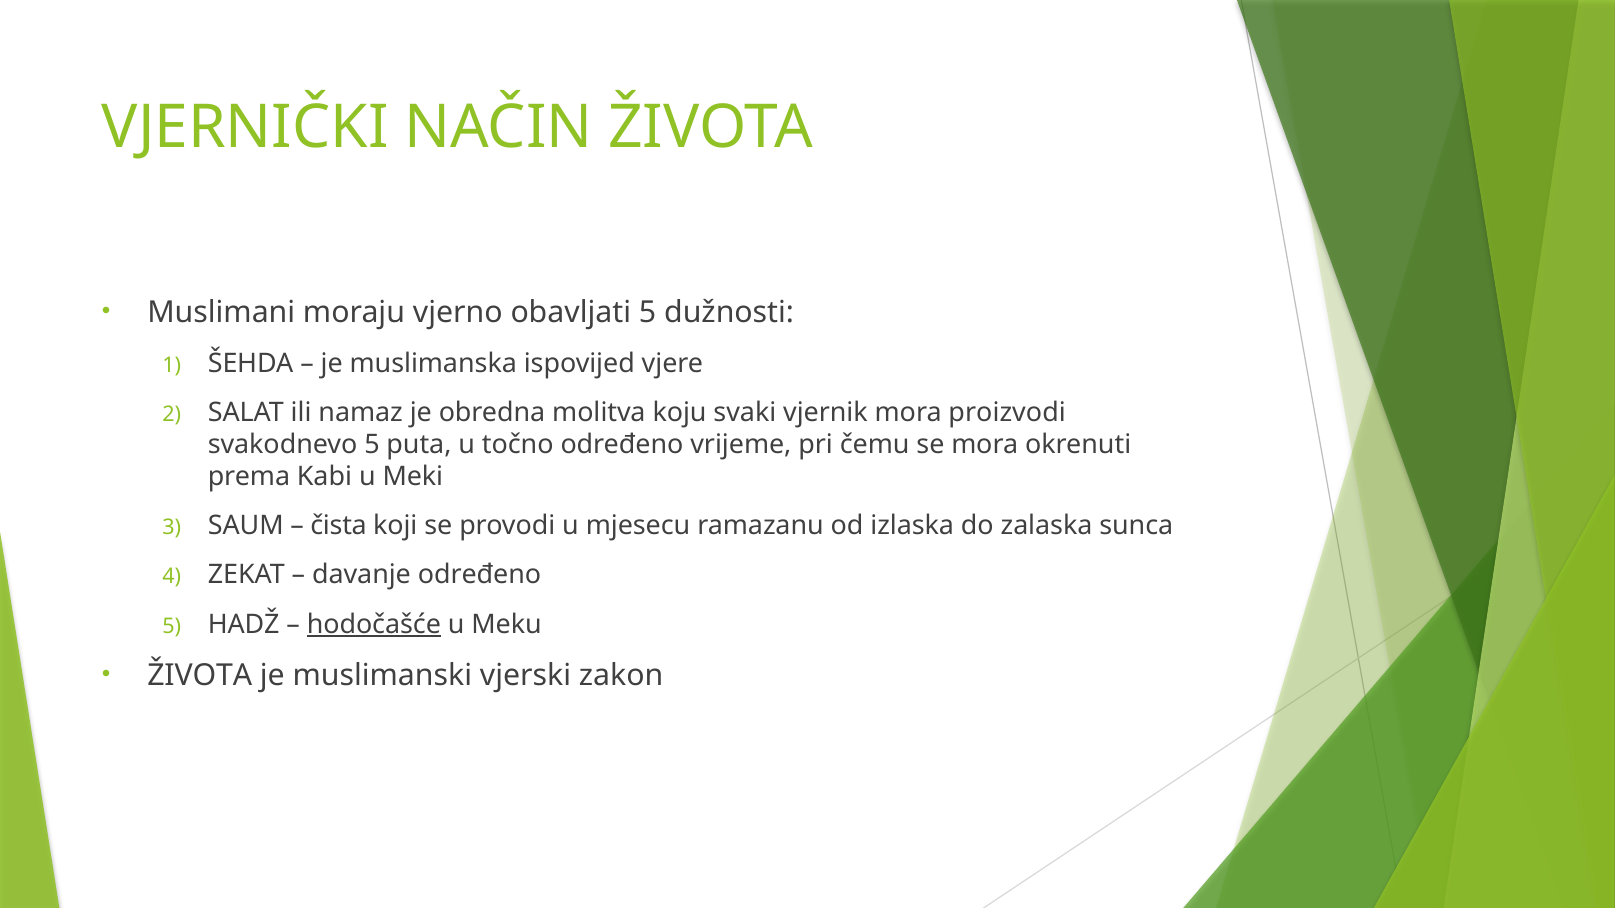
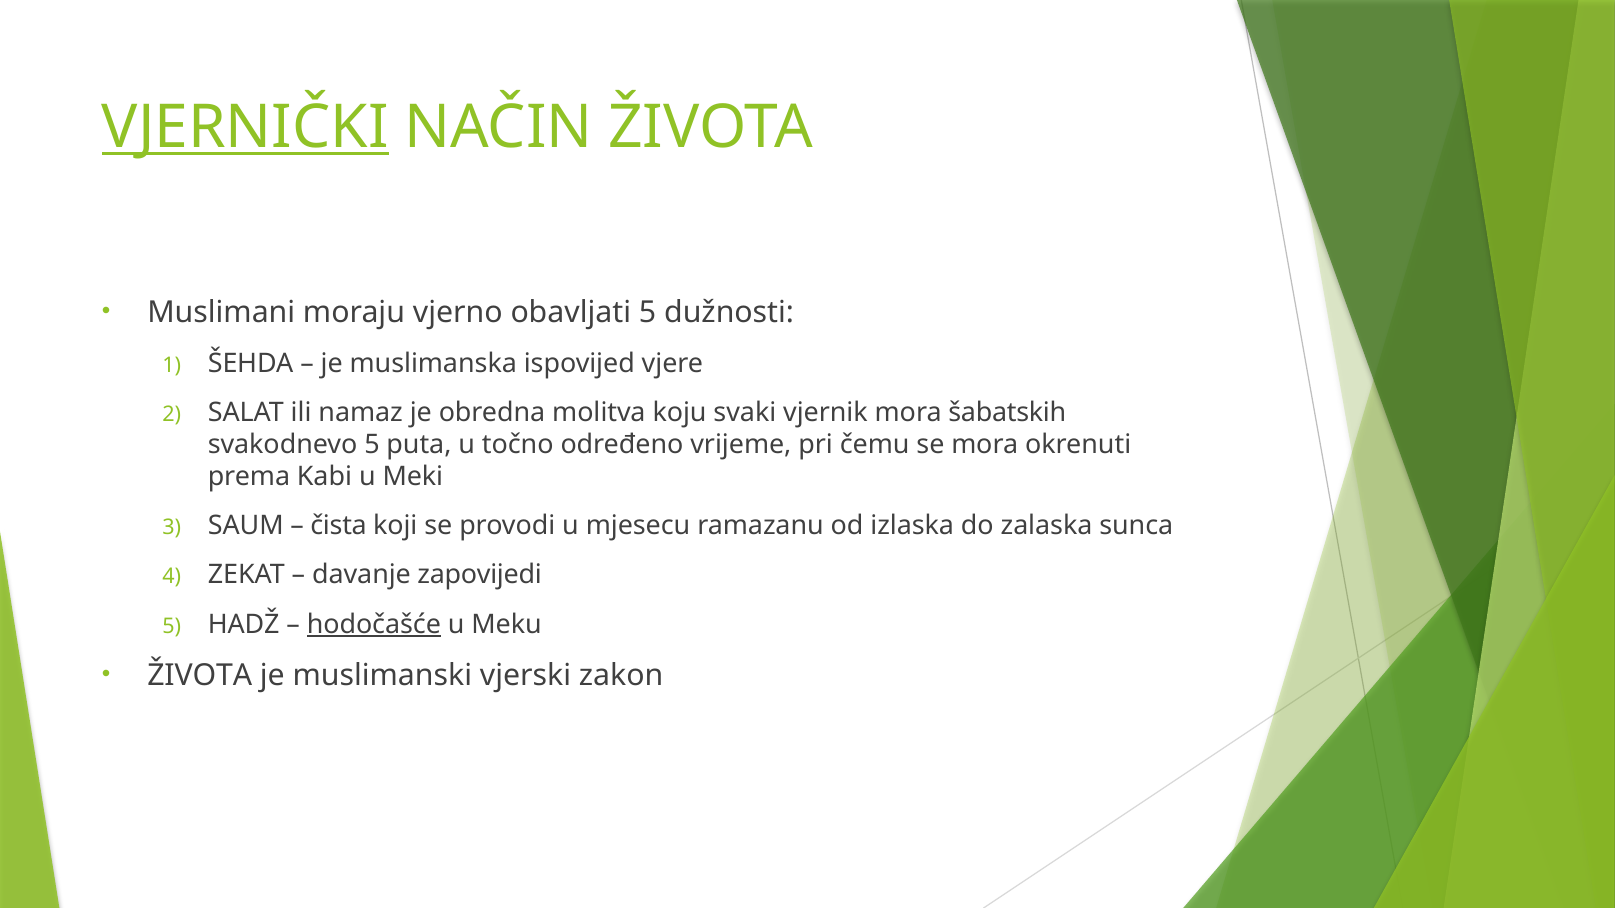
VJERNIČKI underline: none -> present (245, 127)
proizvodi: proizvodi -> šabatskih (1007, 413)
davanje određeno: određeno -> zapovijedi (480, 575)
